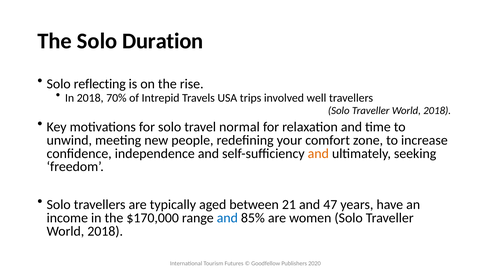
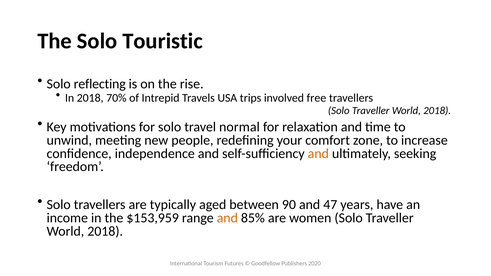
Duration: Duration -> Touristic (163, 41)
well: well -> free (316, 98)
21: 21 -> 90 (289, 205)
$170,000: $170,000 -> $153,959 (153, 218)
and colour: blue -> orange (227, 218)
